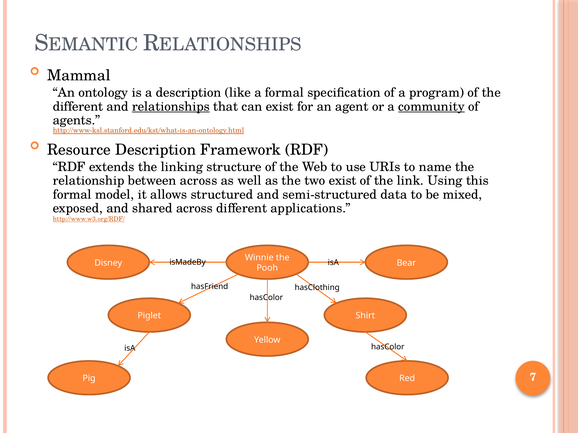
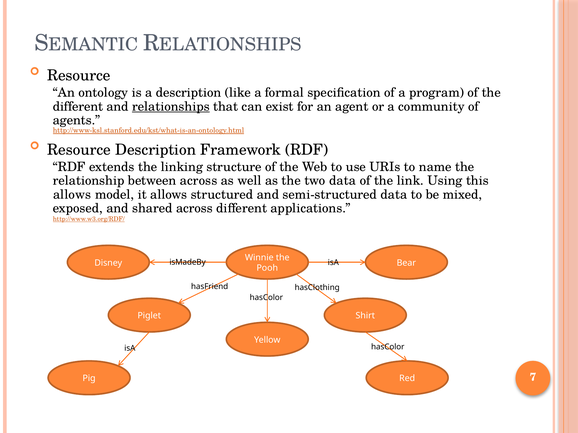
Mammal: Mammal -> Resource (79, 76)
community underline: present -> none (431, 107)
two exist: exist -> data (343, 181)
formal: formal -> allows (72, 195)
